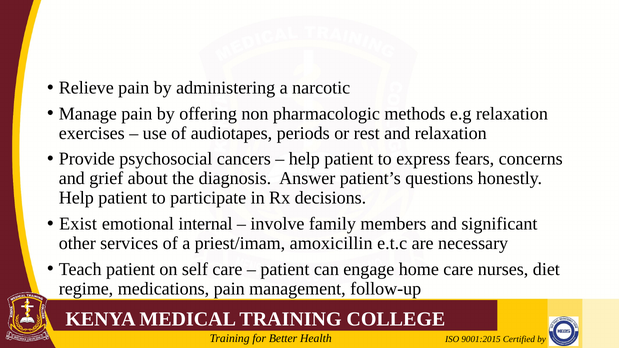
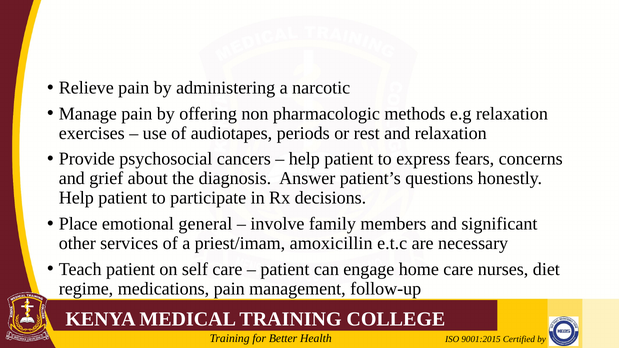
Exist: Exist -> Place (78, 224)
internal: internal -> general (205, 224)
